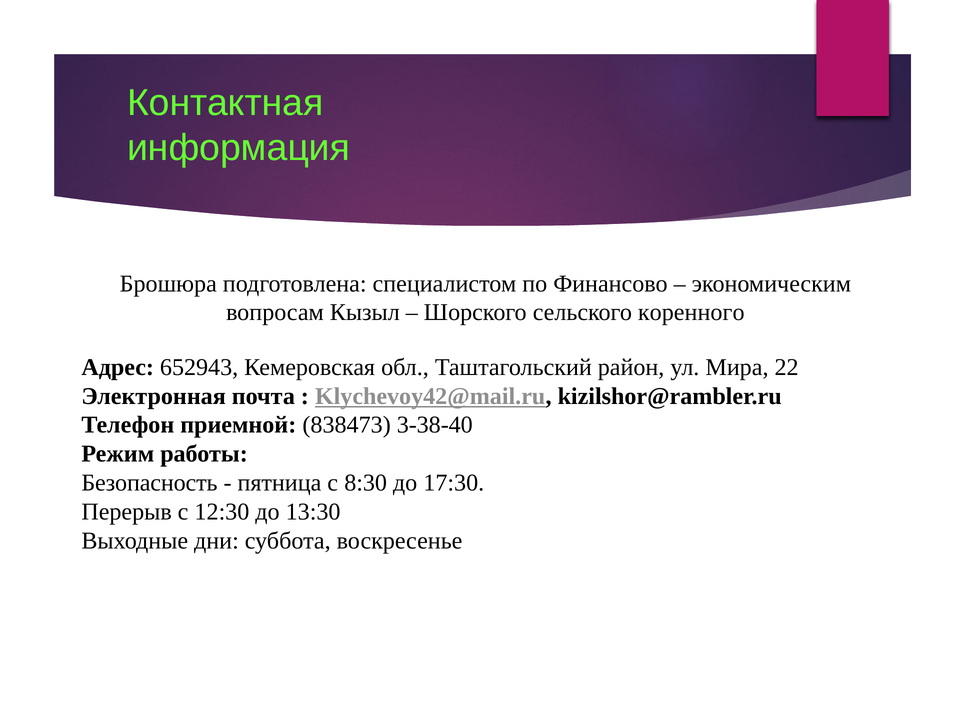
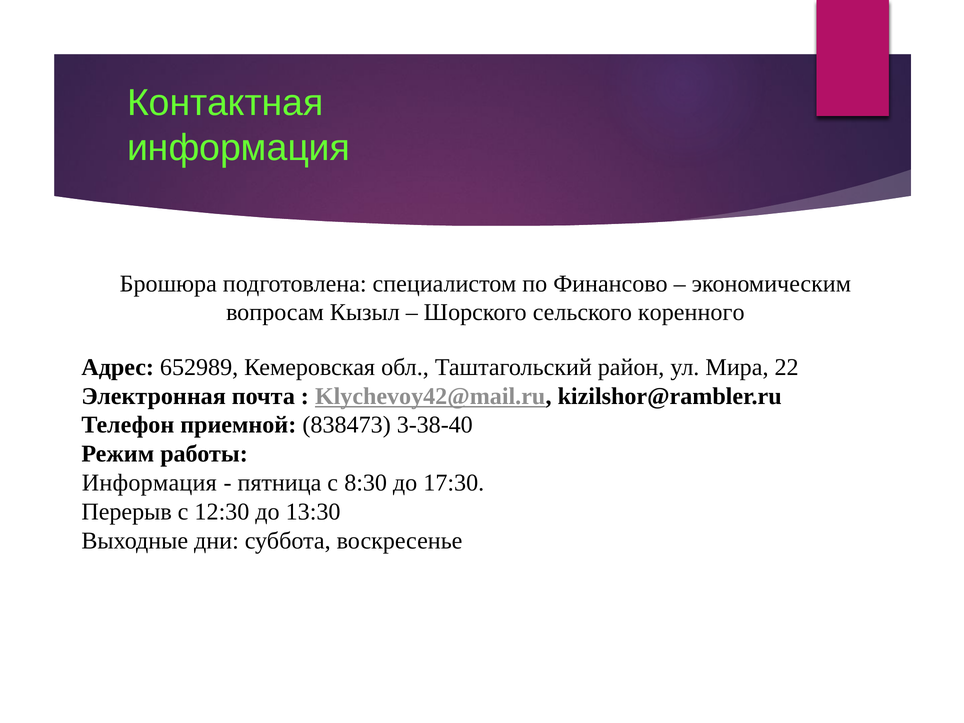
652943: 652943 -> 652989 (199, 367)
Безопасность: Безопасность -> Информация (149, 483)
